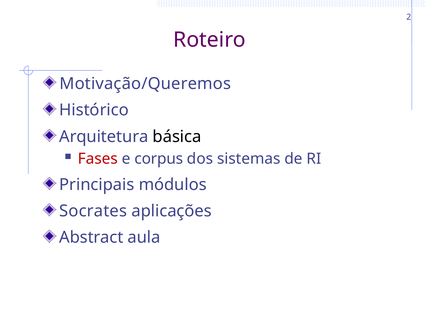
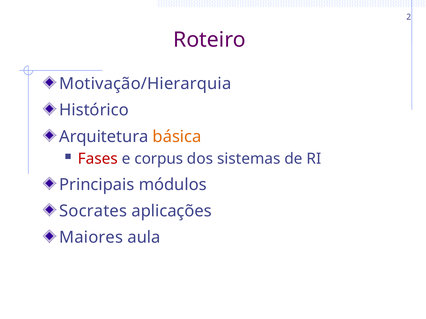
Motivação/Queremos: Motivação/Queremos -> Motivação/Hierarquia (145, 84)
básica colour: black -> orange (177, 137)
Abstract: Abstract -> Maiores (91, 238)
